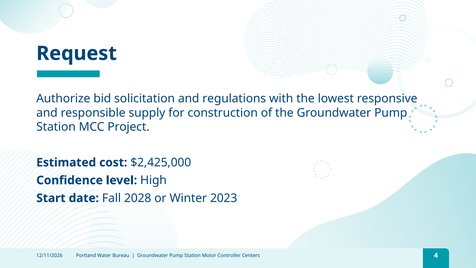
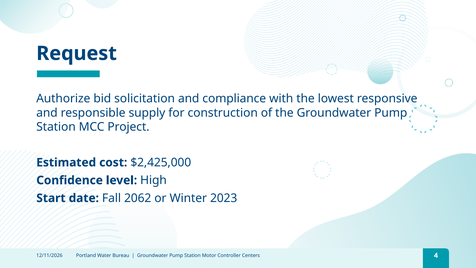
regulations: regulations -> compliance (234, 98)
2028: 2028 -> 2062 (138, 198)
